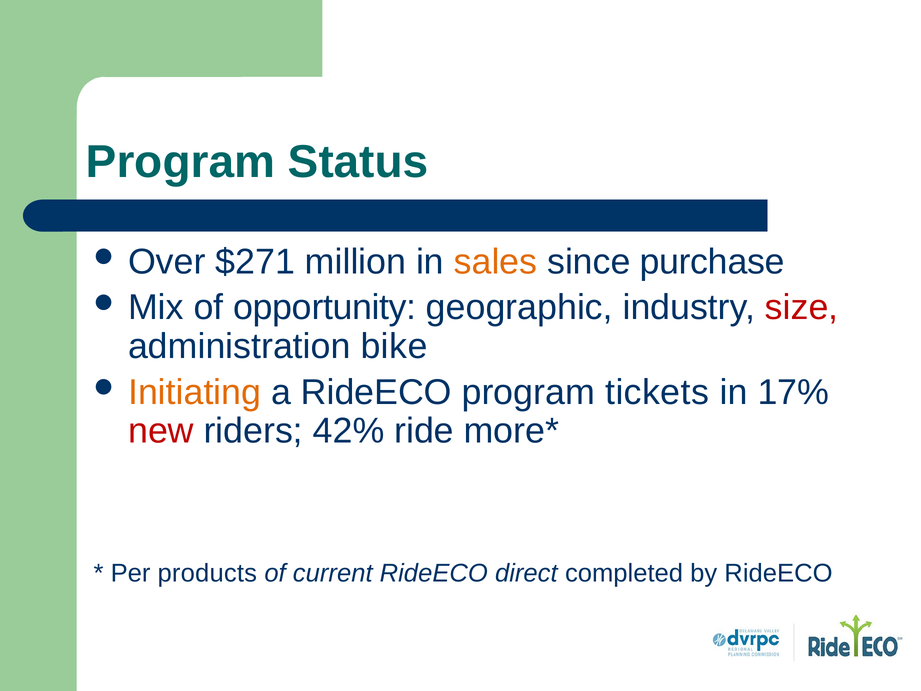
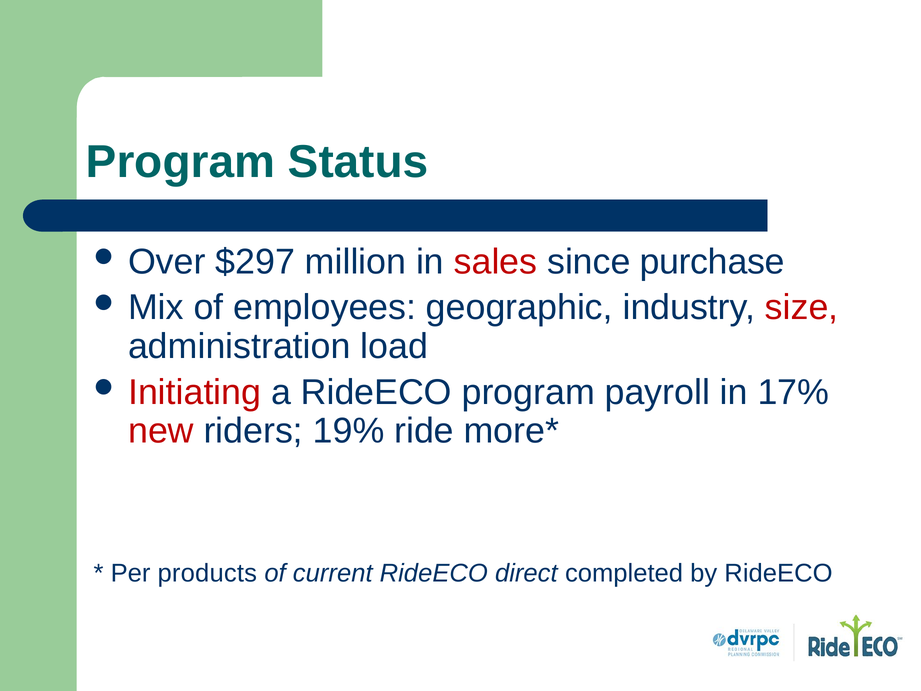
$271: $271 -> $297 (255, 262)
sales colour: orange -> red (495, 262)
opportunity: opportunity -> employees (325, 308)
bike: bike -> load (394, 346)
Initiating colour: orange -> red (195, 392)
tickets: tickets -> payroll (657, 392)
42%: 42% -> 19% (349, 431)
